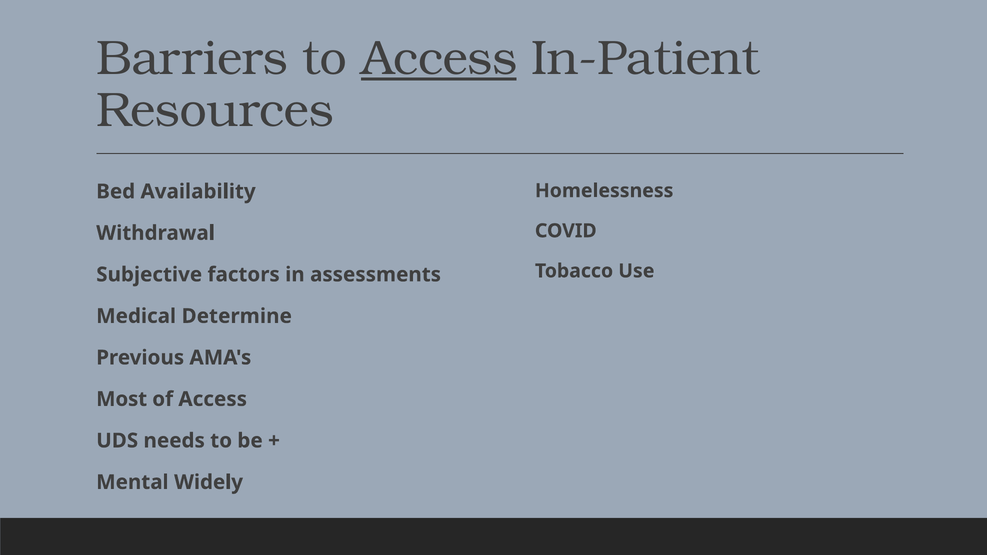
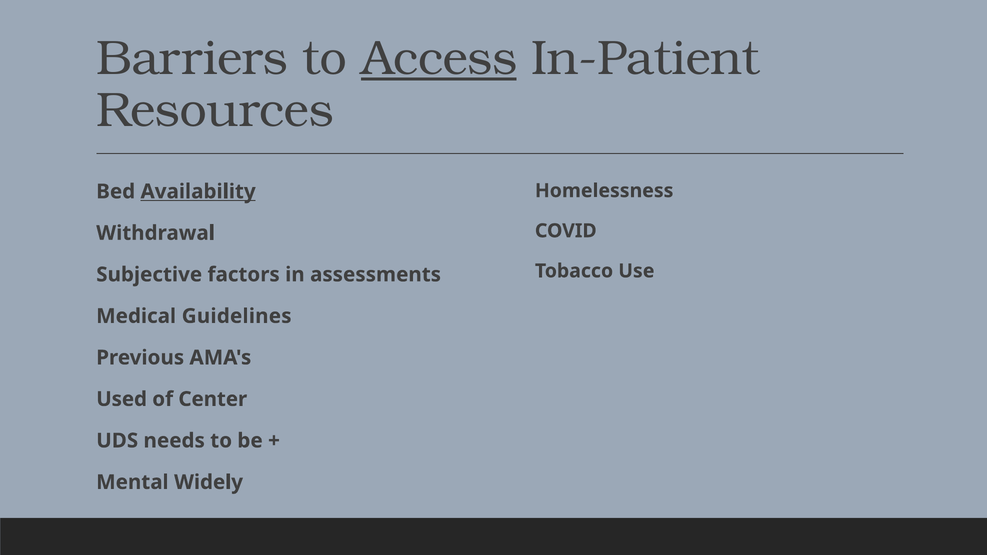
Availability underline: none -> present (198, 192)
Determine: Determine -> Guidelines (237, 316)
Most: Most -> Used (122, 399)
of Access: Access -> Center (213, 399)
